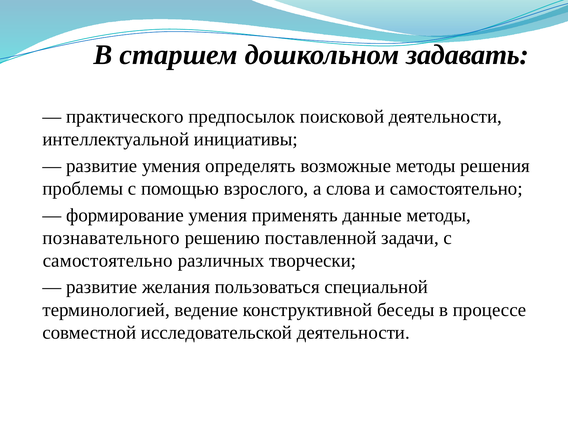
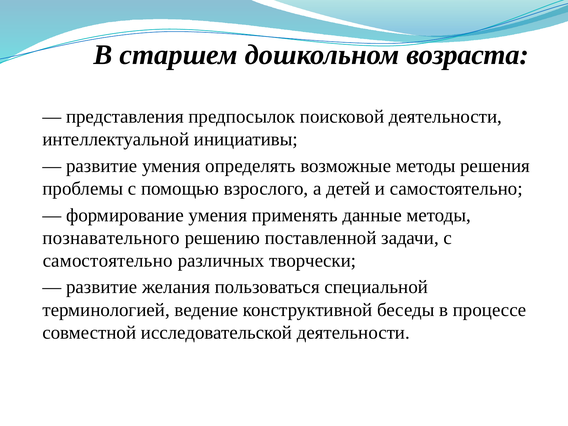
задавать: задавать -> возраста (468, 55)
практического: практического -> представления (125, 117)
слова: слова -> детей (348, 189)
